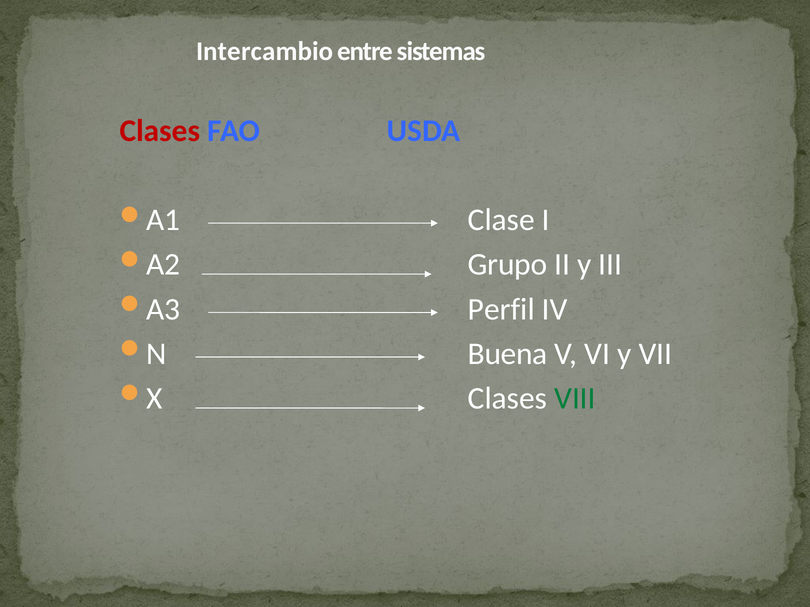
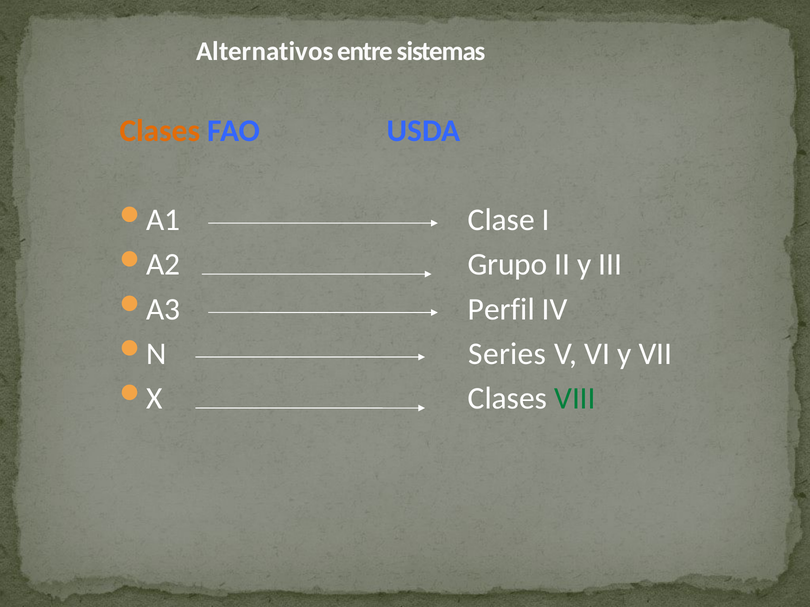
Intercambio: Intercambio -> Alternativos (265, 52)
Clases colour: red -> orange (160, 131)
Buena: Buena -> Series (507, 354)
